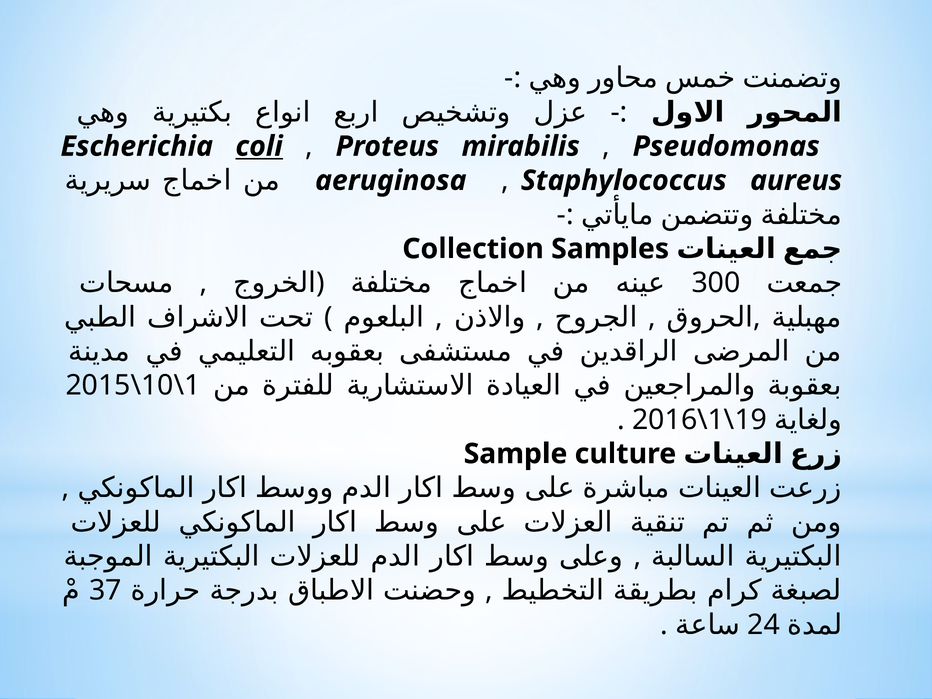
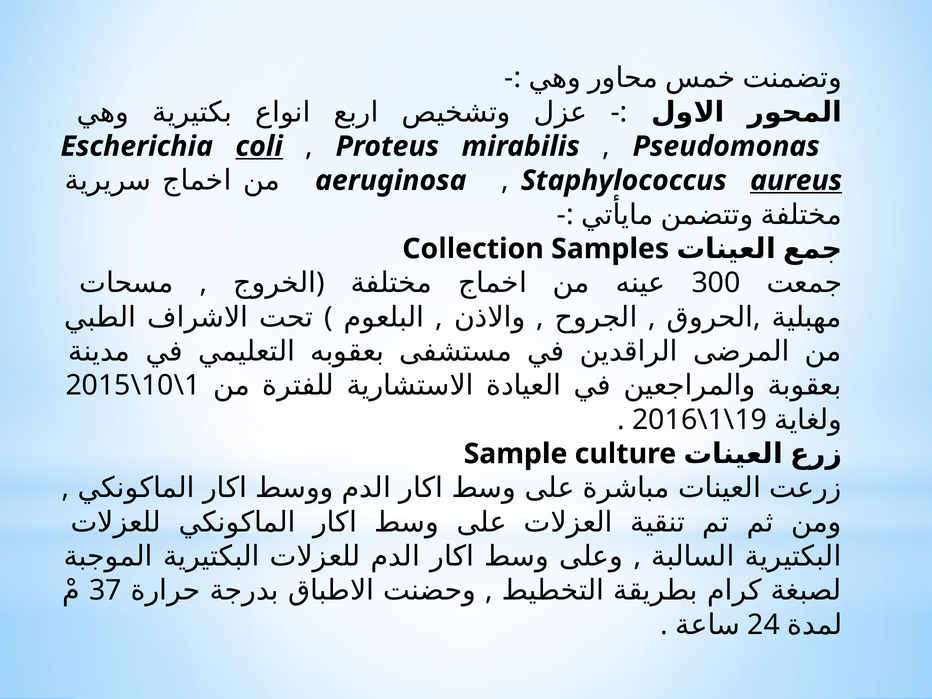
aureus underline: none -> present (796, 181)
